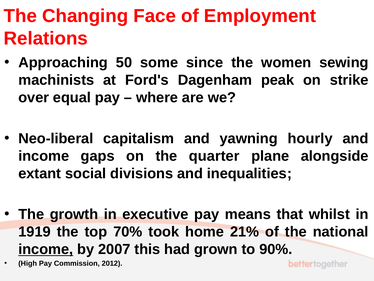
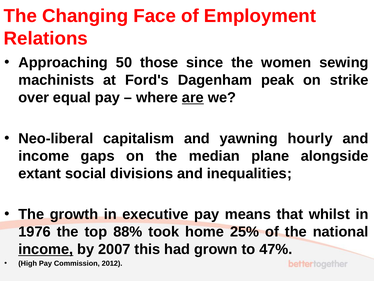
some: some -> those (159, 63)
are underline: none -> present (193, 97)
quarter: quarter -> median (214, 156)
1919: 1919 -> 1976 (35, 231)
70%: 70% -> 88% (128, 231)
21%: 21% -> 25% (245, 231)
90%: 90% -> 47% (276, 249)
